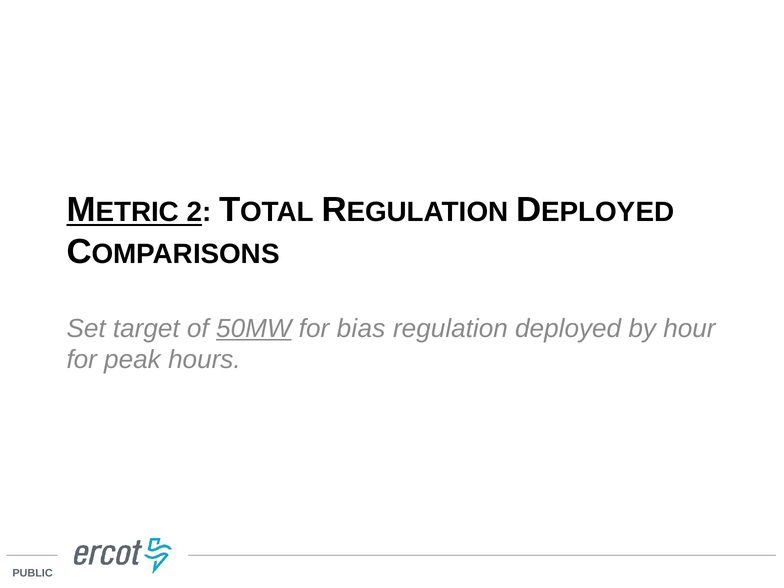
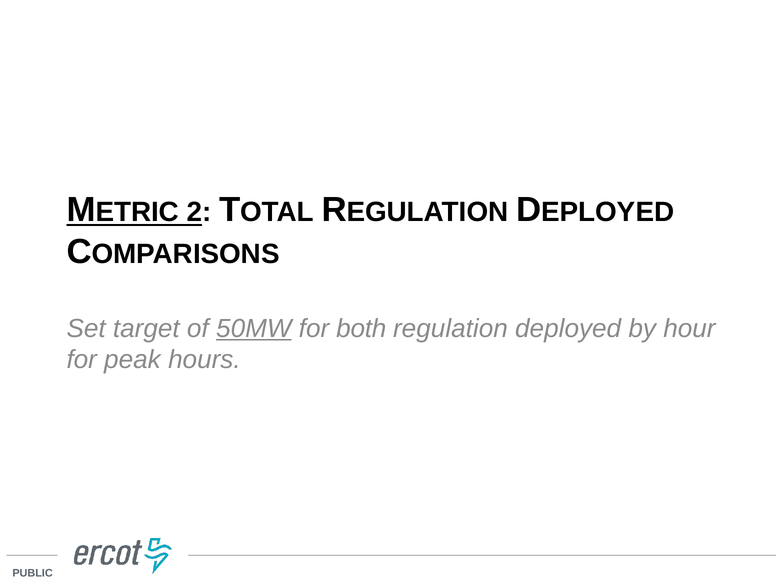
bias: bias -> both (361, 328)
